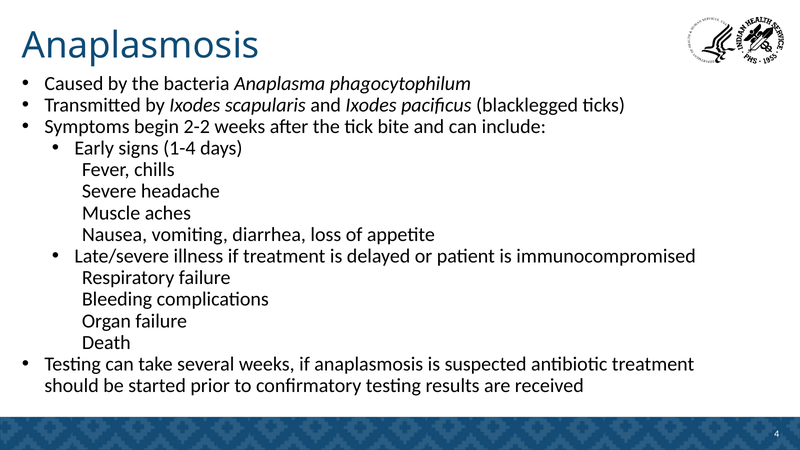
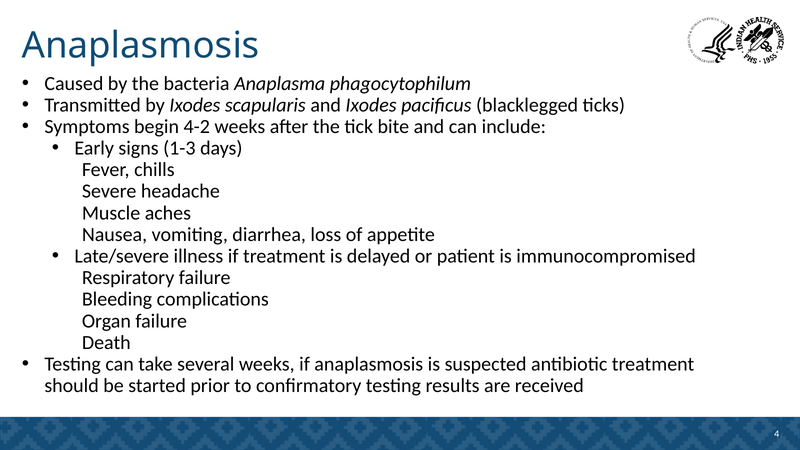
2-2: 2-2 -> 4-2 (197, 127)
1-4: 1-4 -> 1-3 (179, 148)
